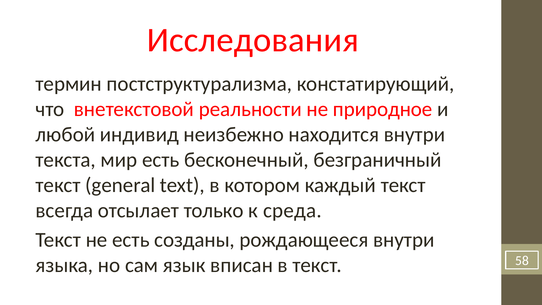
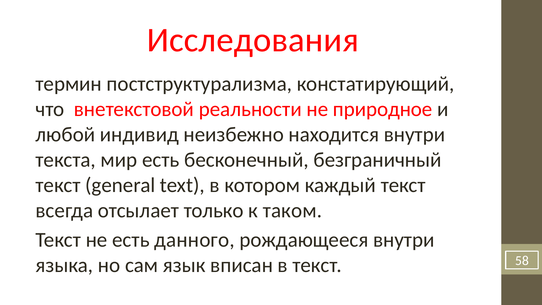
среда: среда -> таком (292, 210)
созданы: созданы -> данного (194, 240)
